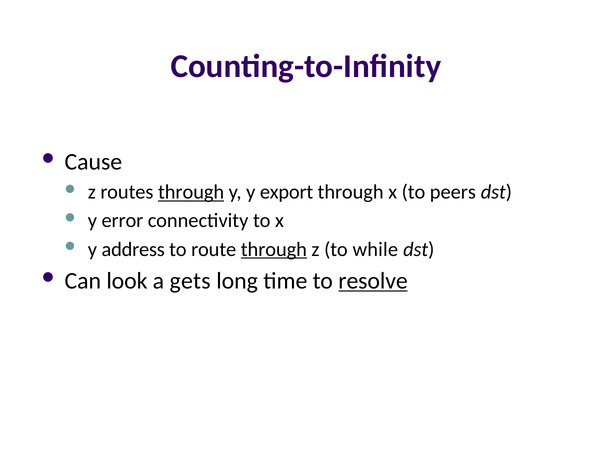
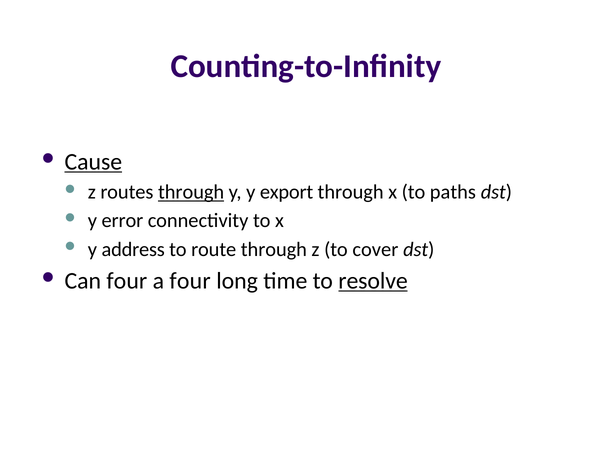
Cause underline: none -> present (93, 162)
peers: peers -> paths (453, 192)
through underline: present -> none (274, 249)
while: while -> cover (375, 249)
Can look: look -> four (127, 281)
a gets: gets -> four (190, 281)
